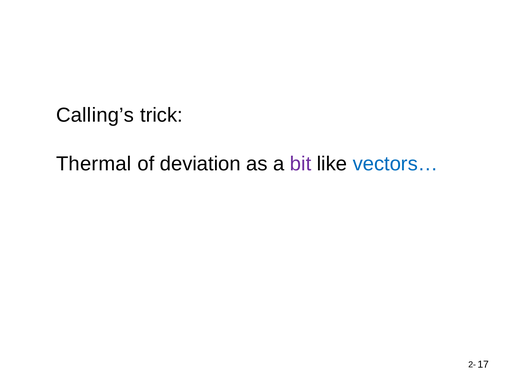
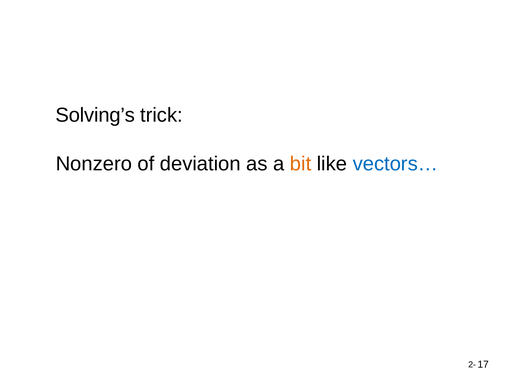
Calling’s: Calling’s -> Solving’s (95, 115)
Thermal: Thermal -> Nonzero (94, 164)
bit colour: purple -> orange (301, 164)
